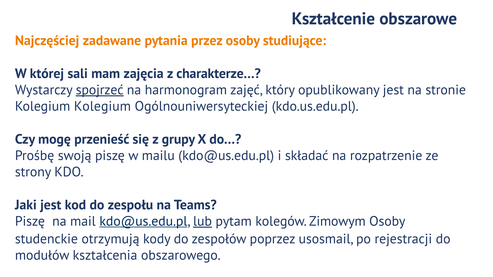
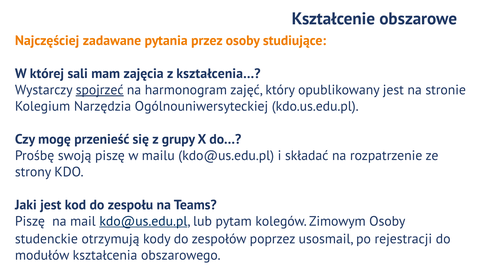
charakterze…: charakterze… -> kształcenia… (218, 74)
Kolegium Kolegium: Kolegium -> Narzędzia (103, 106)
lub underline: present -> none (203, 222)
